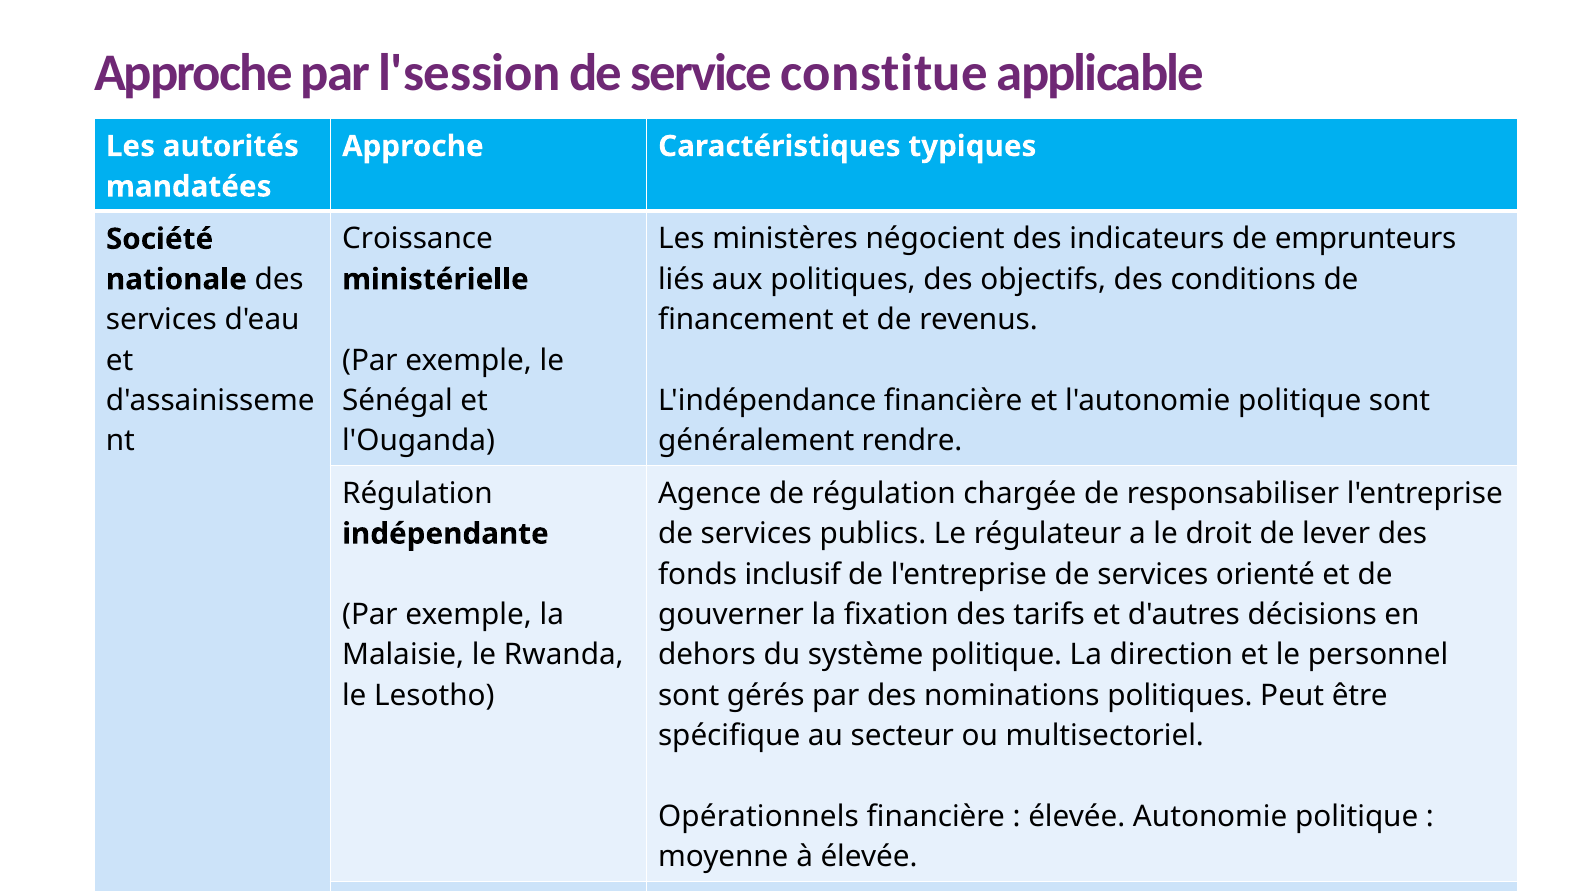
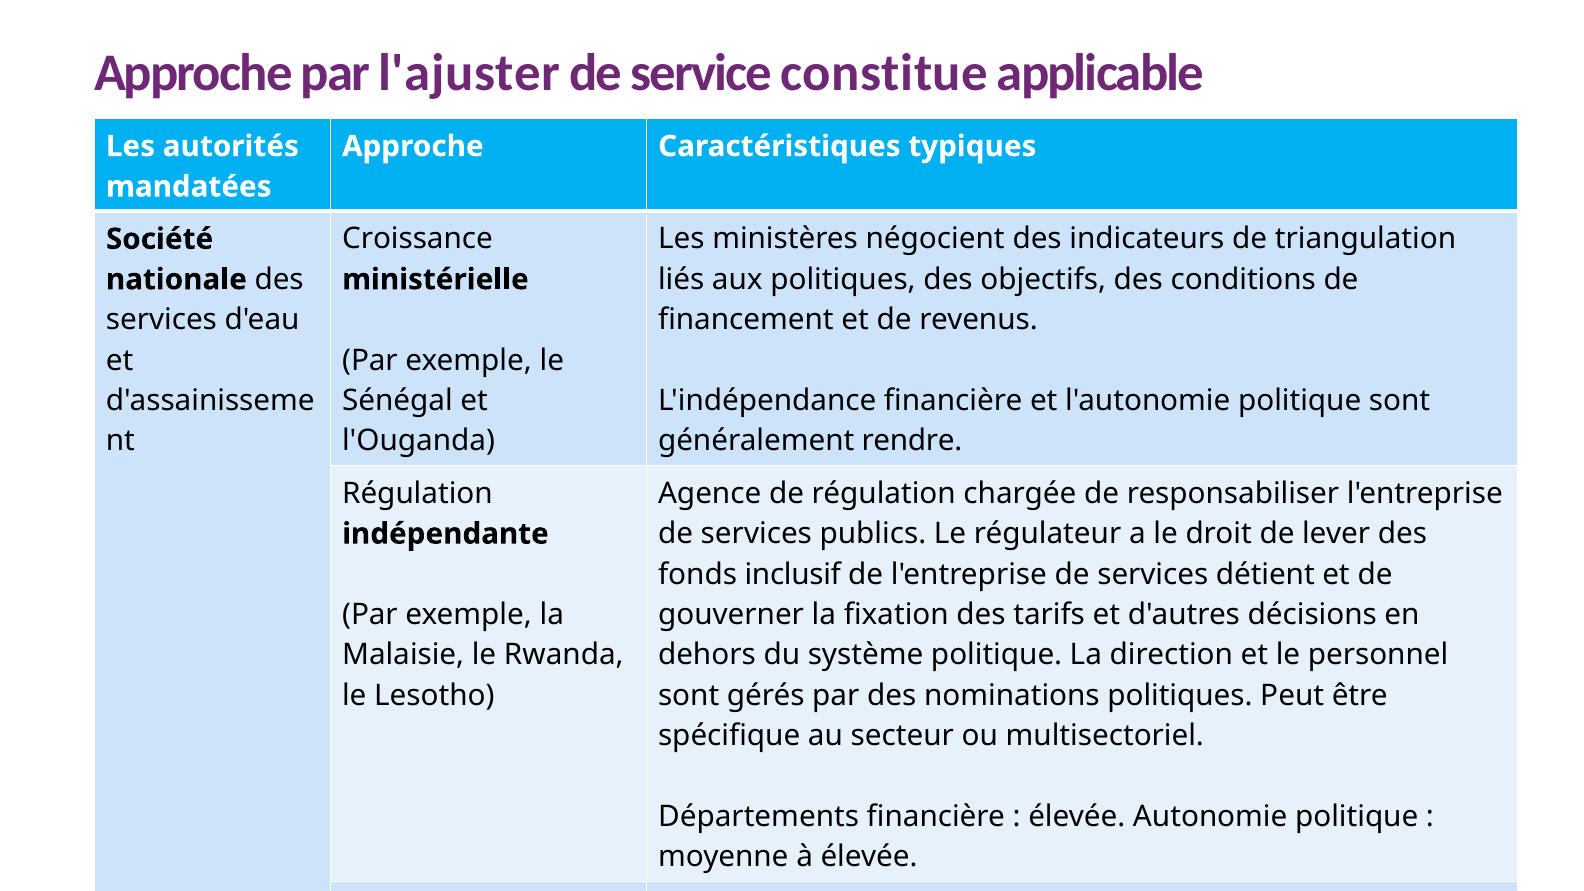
l'session: l'session -> l'ajuster (469, 73)
emprunteurs: emprunteurs -> triangulation (1366, 239)
orienté: orienté -> détient (1265, 574)
Opérationnels: Opérationnels -> Départements (759, 817)
